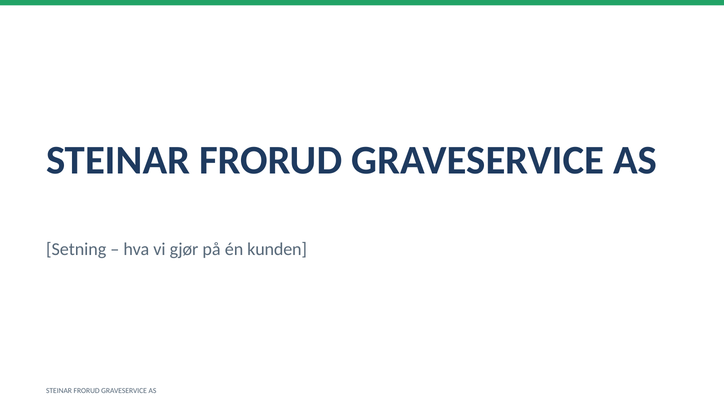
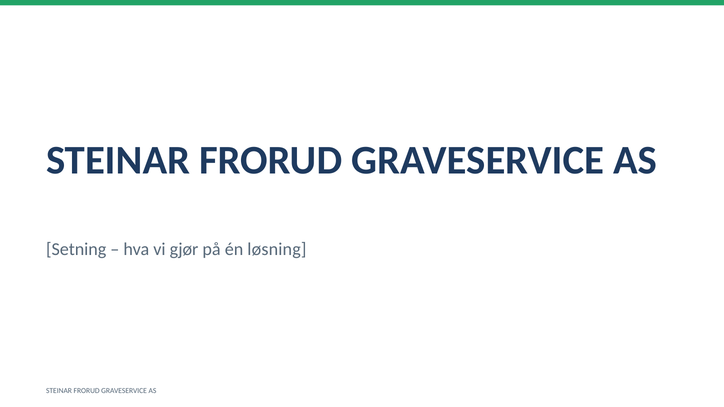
kunden: kunden -> løsning (277, 249)
